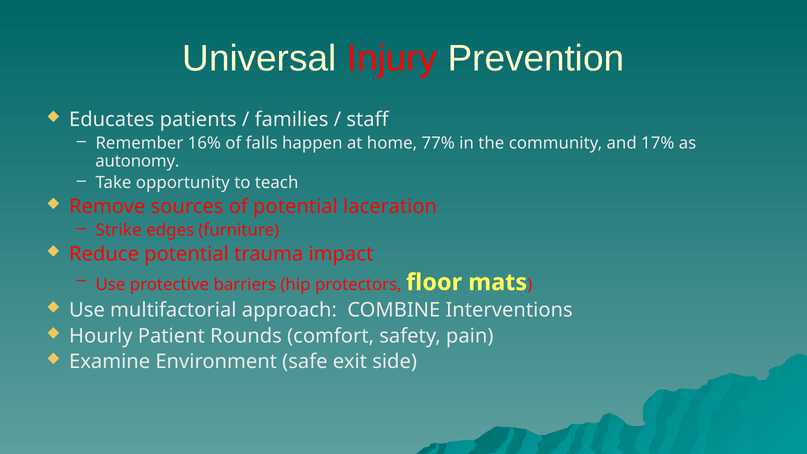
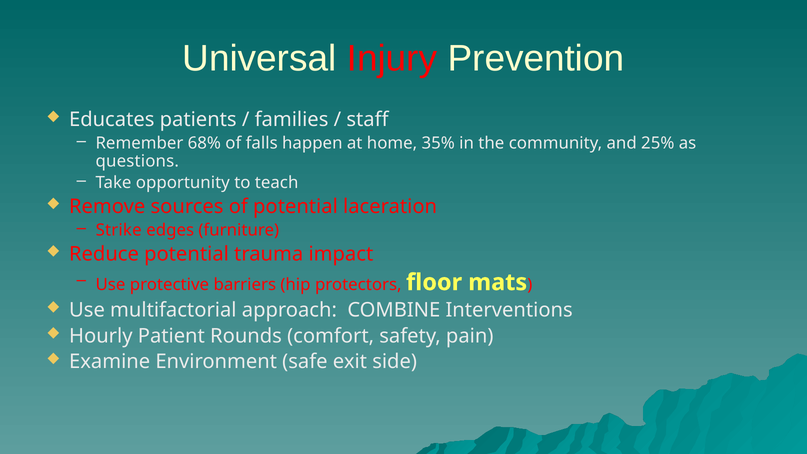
16%: 16% -> 68% (204, 143)
77%: 77% -> 35% (438, 143)
17%: 17% -> 25% (658, 143)
autonomy: autonomy -> questions (137, 161)
